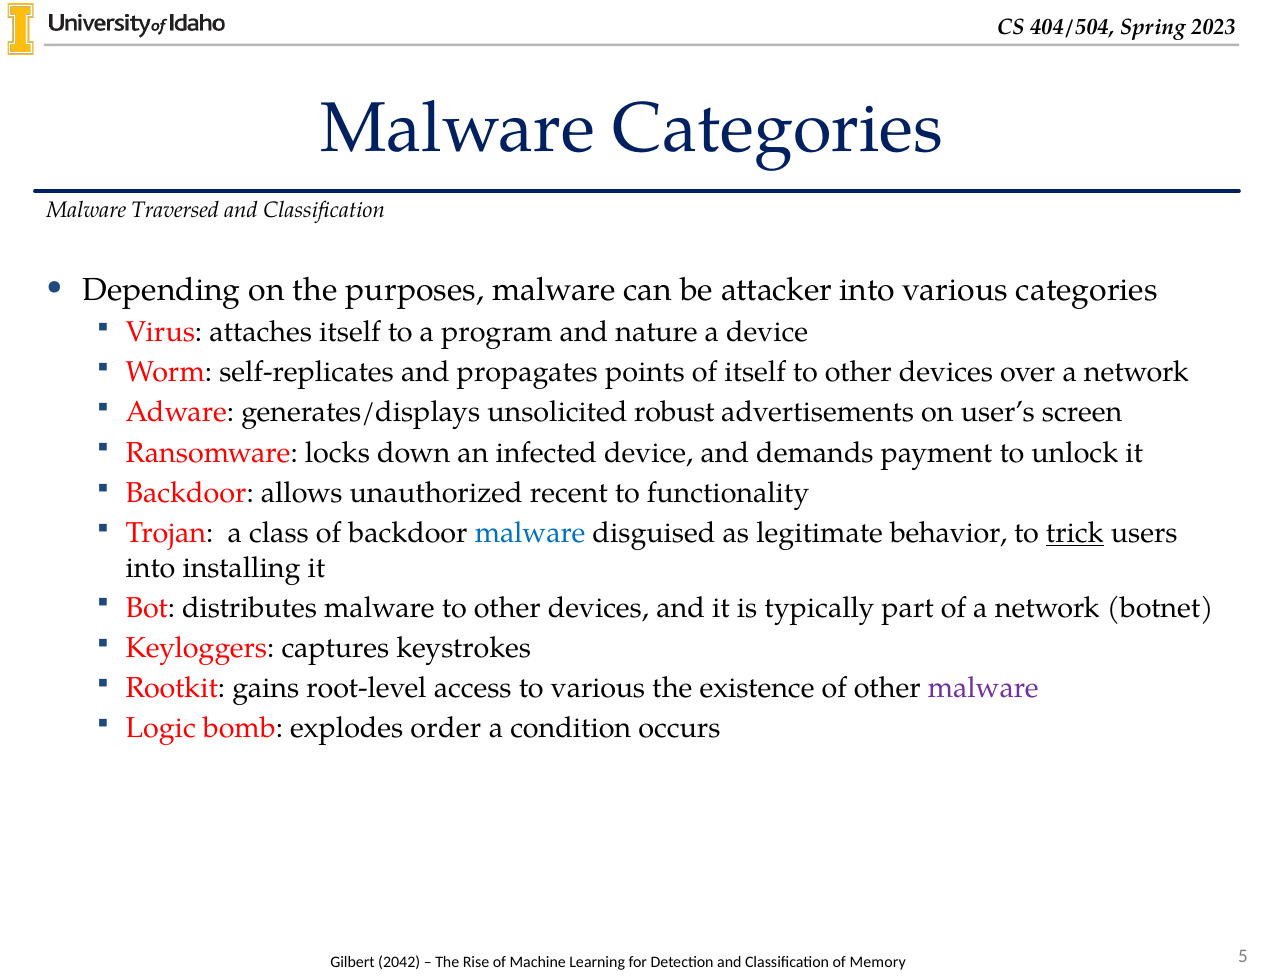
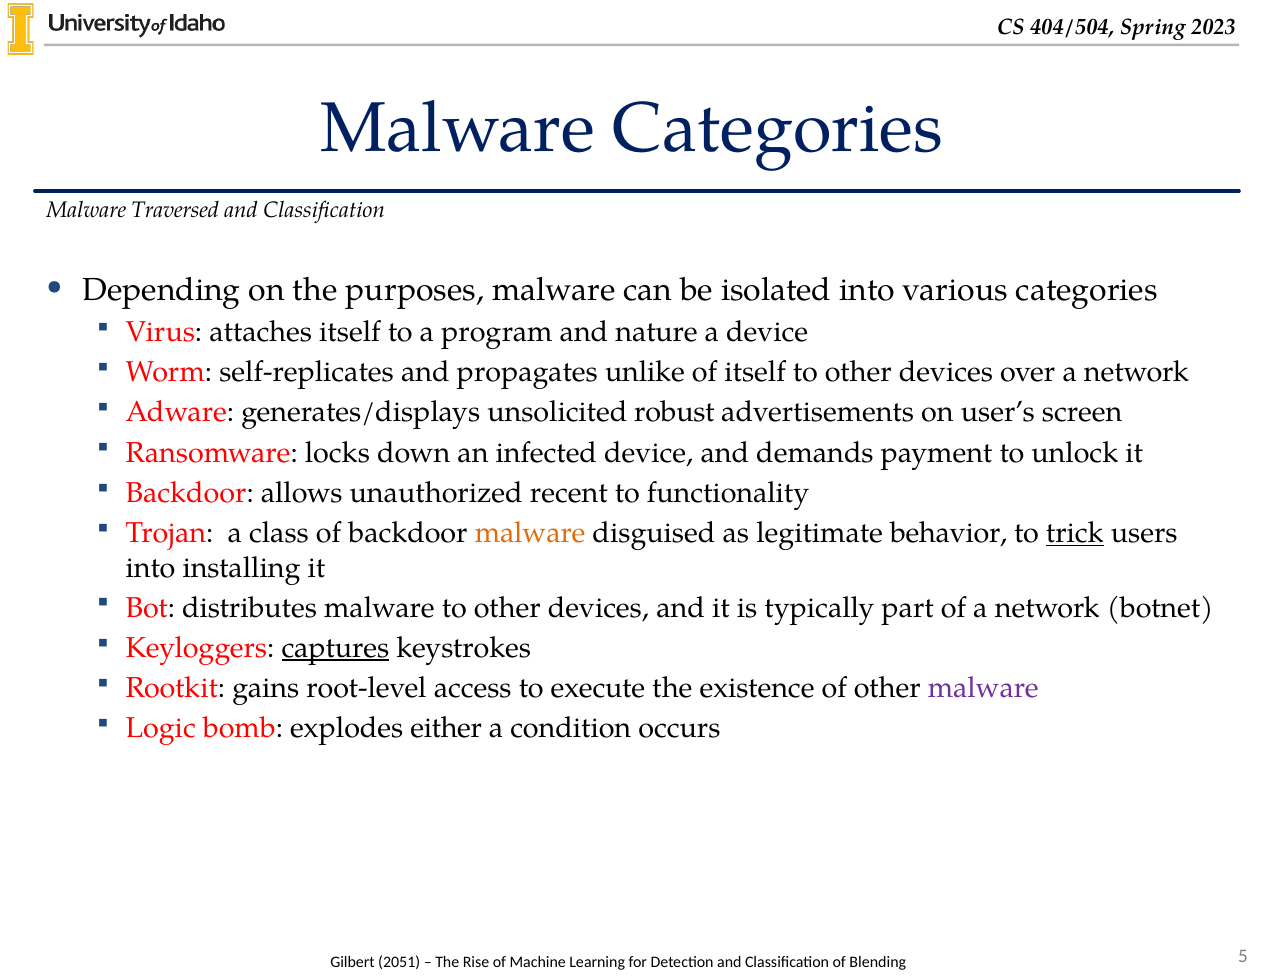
attacker: attacker -> isolated (776, 290)
points: points -> unlike (645, 372)
malware colour: blue -> orange (530, 533)
captures underline: none -> present (335, 648)
to various: various -> execute (598, 688)
order: order -> either (446, 728)
2042: 2042 -> 2051 (399, 962)
Memory: Memory -> Blending (878, 962)
